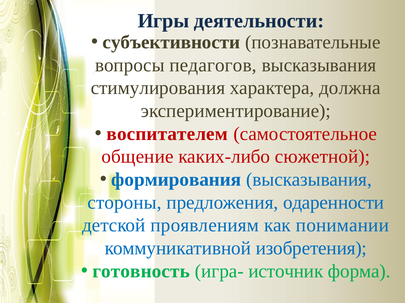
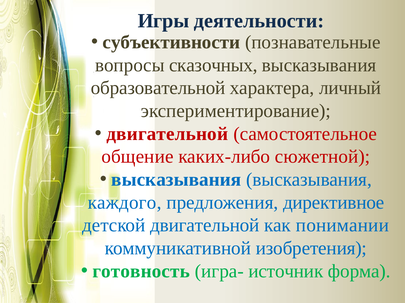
педагогов: педагогов -> сказочных (213, 65)
стимулирования: стимулирования -> образовательной (158, 88)
должна: должна -> личный (350, 88)
воспитателем: воспитателем -> двигательной (167, 134)
формирования: формирования -> высказывания (176, 180)
стороны: стороны -> каждого (125, 203)
одаренности: одаренности -> директивное (334, 203)
детской проявлениям: проявлениям -> двигательной (205, 226)
